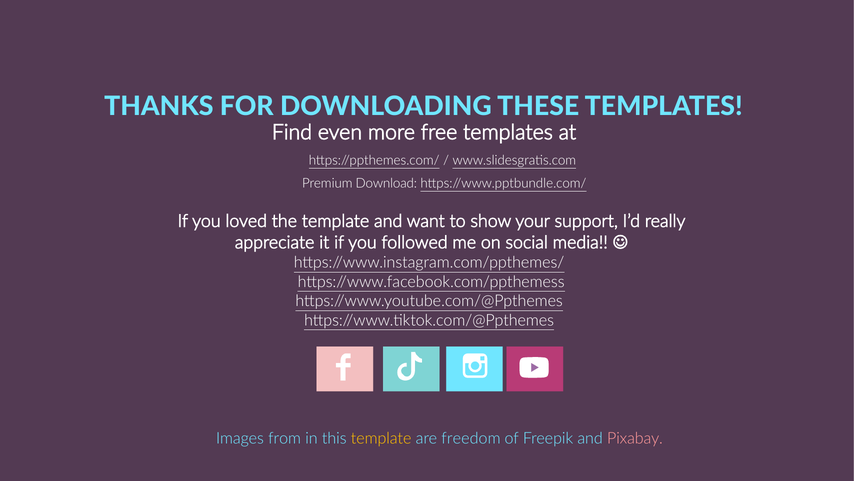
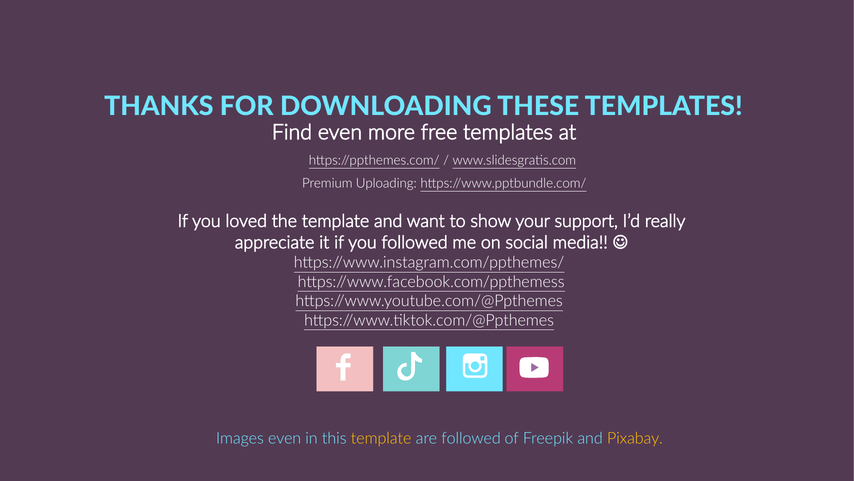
Download: Download -> Uploading (386, 183)
Images from: from -> even (285, 438)
are freedom: freedom -> followed (471, 438)
Pixabay colour: pink -> yellow (635, 438)
